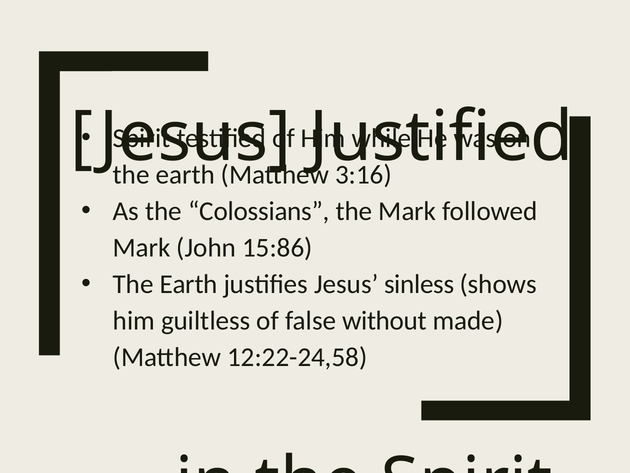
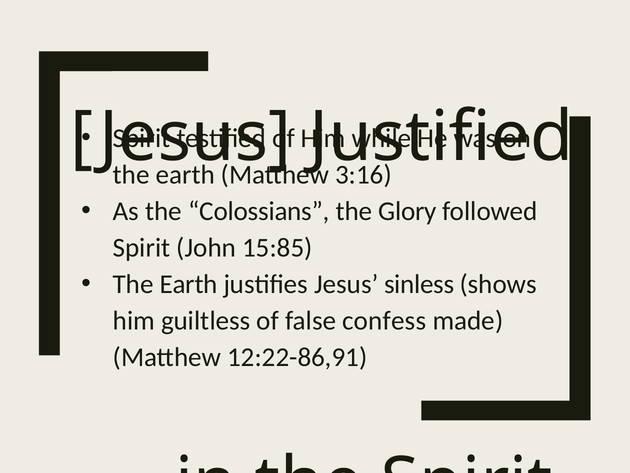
the Mark: Mark -> Glory (407, 211)
Mark: Mark -> Spirit (142, 248)
15:86: 15:86 -> 15:85 (277, 248)
without: without -> confess (384, 321)
12:22-24,58: 12:22-24,58 -> 12:22-86,91 (297, 357)
